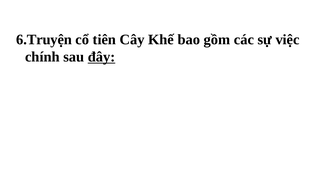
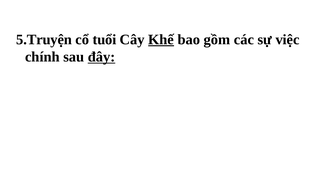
6.Truyện: 6.Truyện -> 5.Truyện (44, 39)
tiên: tiên -> tuổi (104, 39)
Khế underline: none -> present (161, 39)
